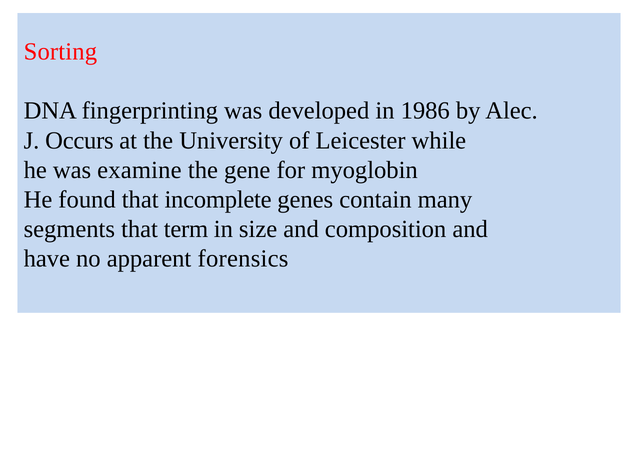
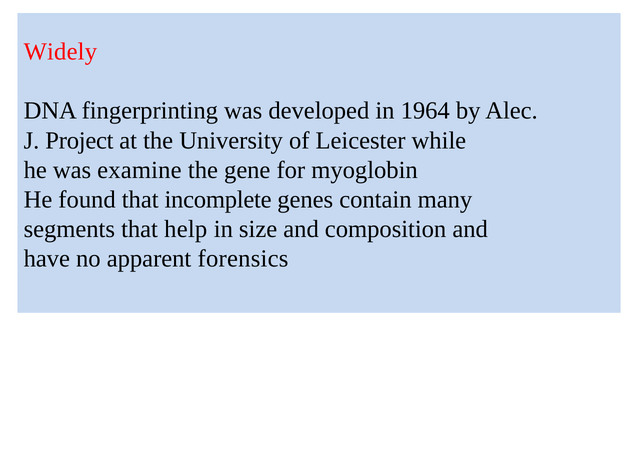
Sorting: Sorting -> Widely (60, 52)
1986: 1986 -> 1964 (425, 111)
Occurs: Occurs -> Project (79, 140)
term: term -> help (186, 229)
